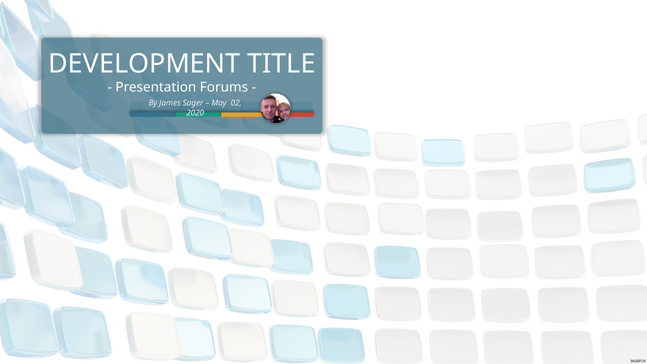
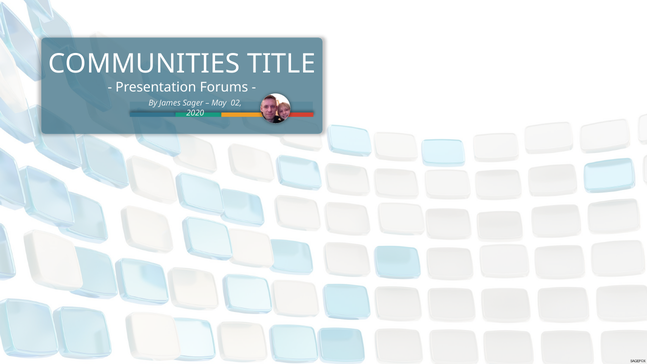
DEVELOPMENT: DEVELOPMENT -> COMMUNITIES (144, 64)
